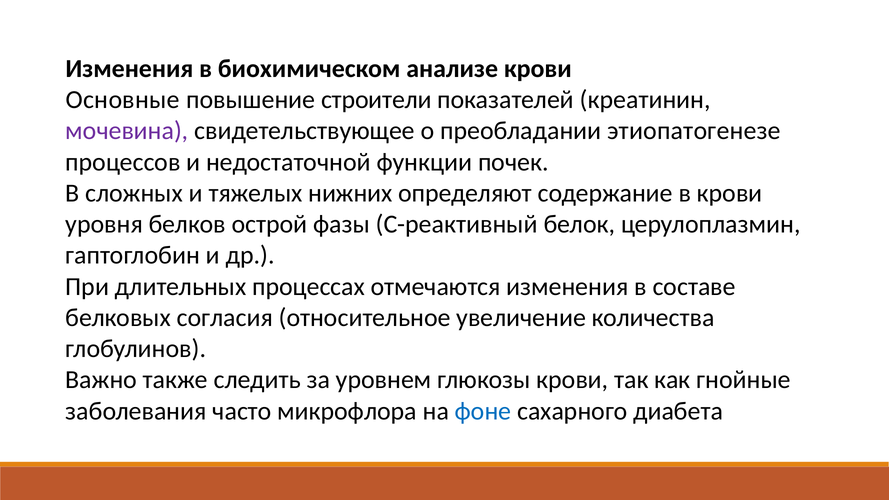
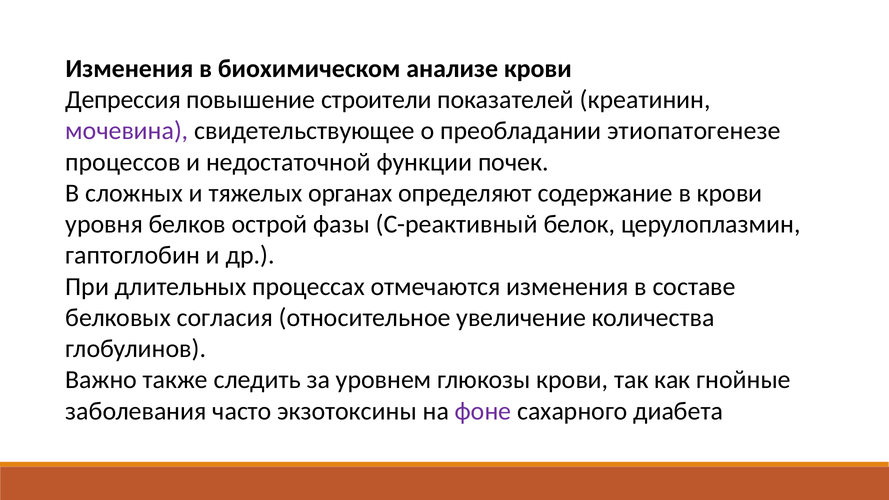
Основные: Основные -> Депрессия (123, 100)
нижних: нижних -> органах (350, 193)
микрофлора: микрофлора -> экзотоксины (347, 411)
фоне colour: blue -> purple (483, 411)
